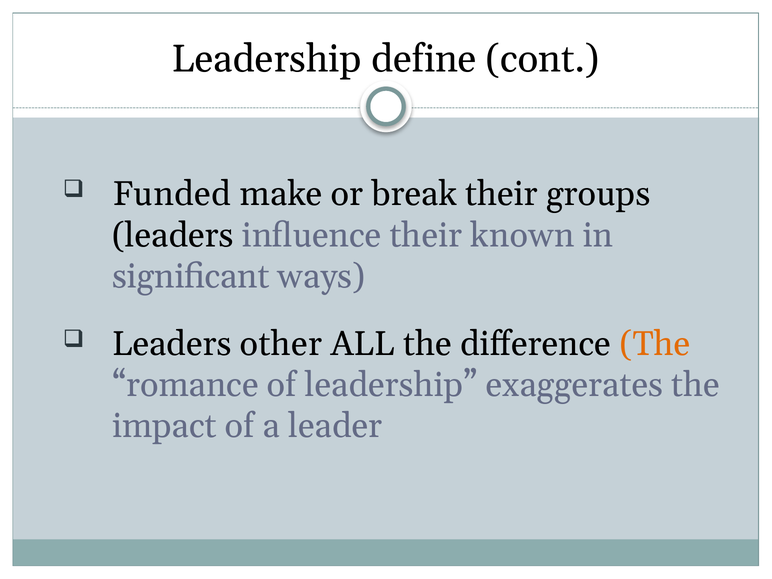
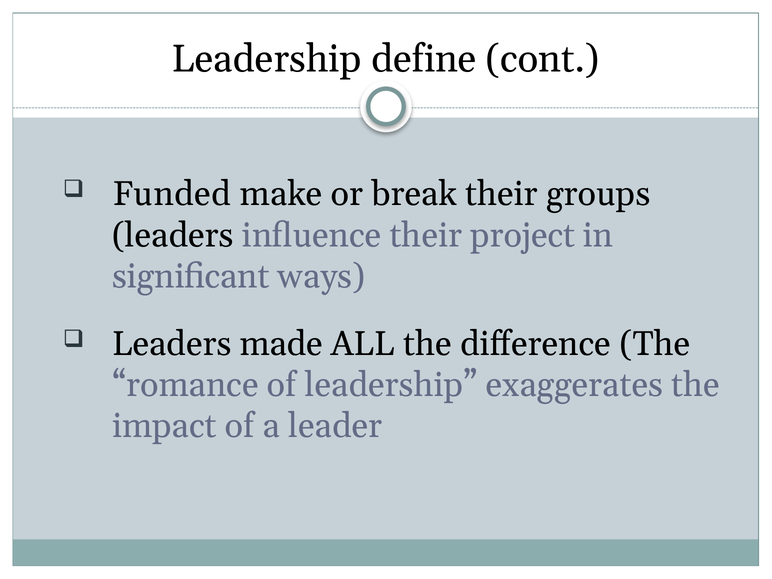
known: known -> project (523, 235)
other: other -> made (281, 344)
The colour: orange -> black (655, 344)
